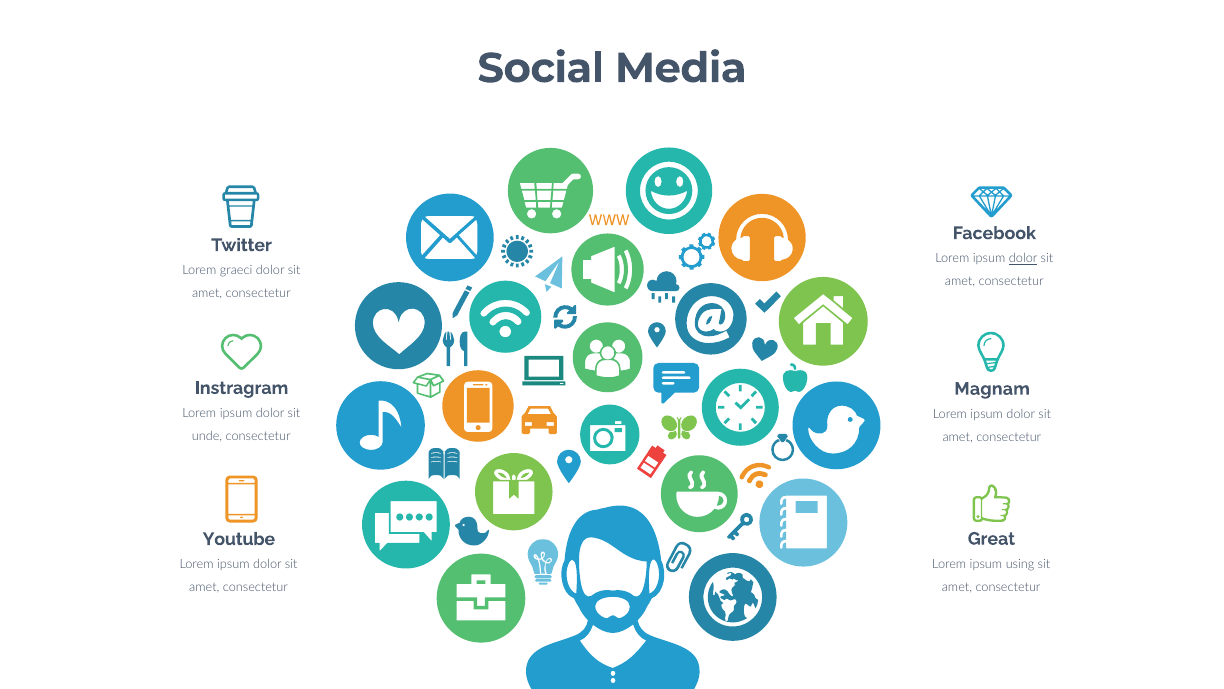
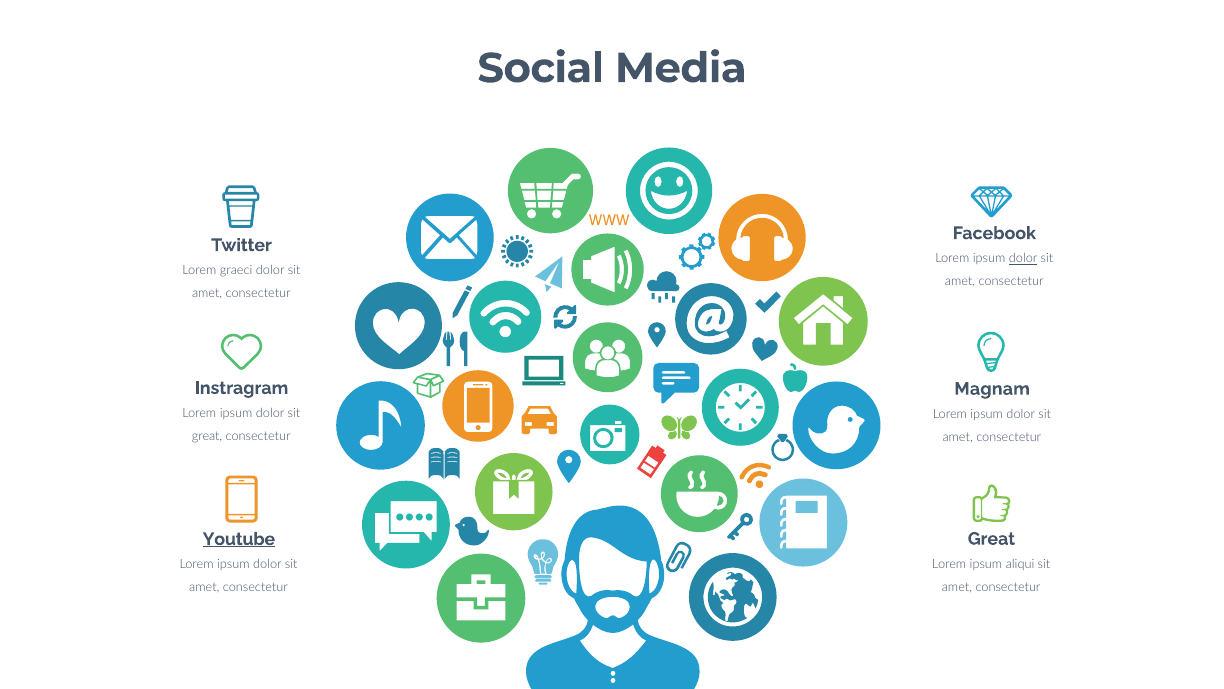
unde: unde -> great (207, 436)
Youtube underline: none -> present (239, 539)
using: using -> aliqui (1020, 564)
